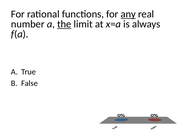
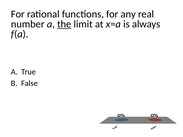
any underline: present -> none (128, 14)
